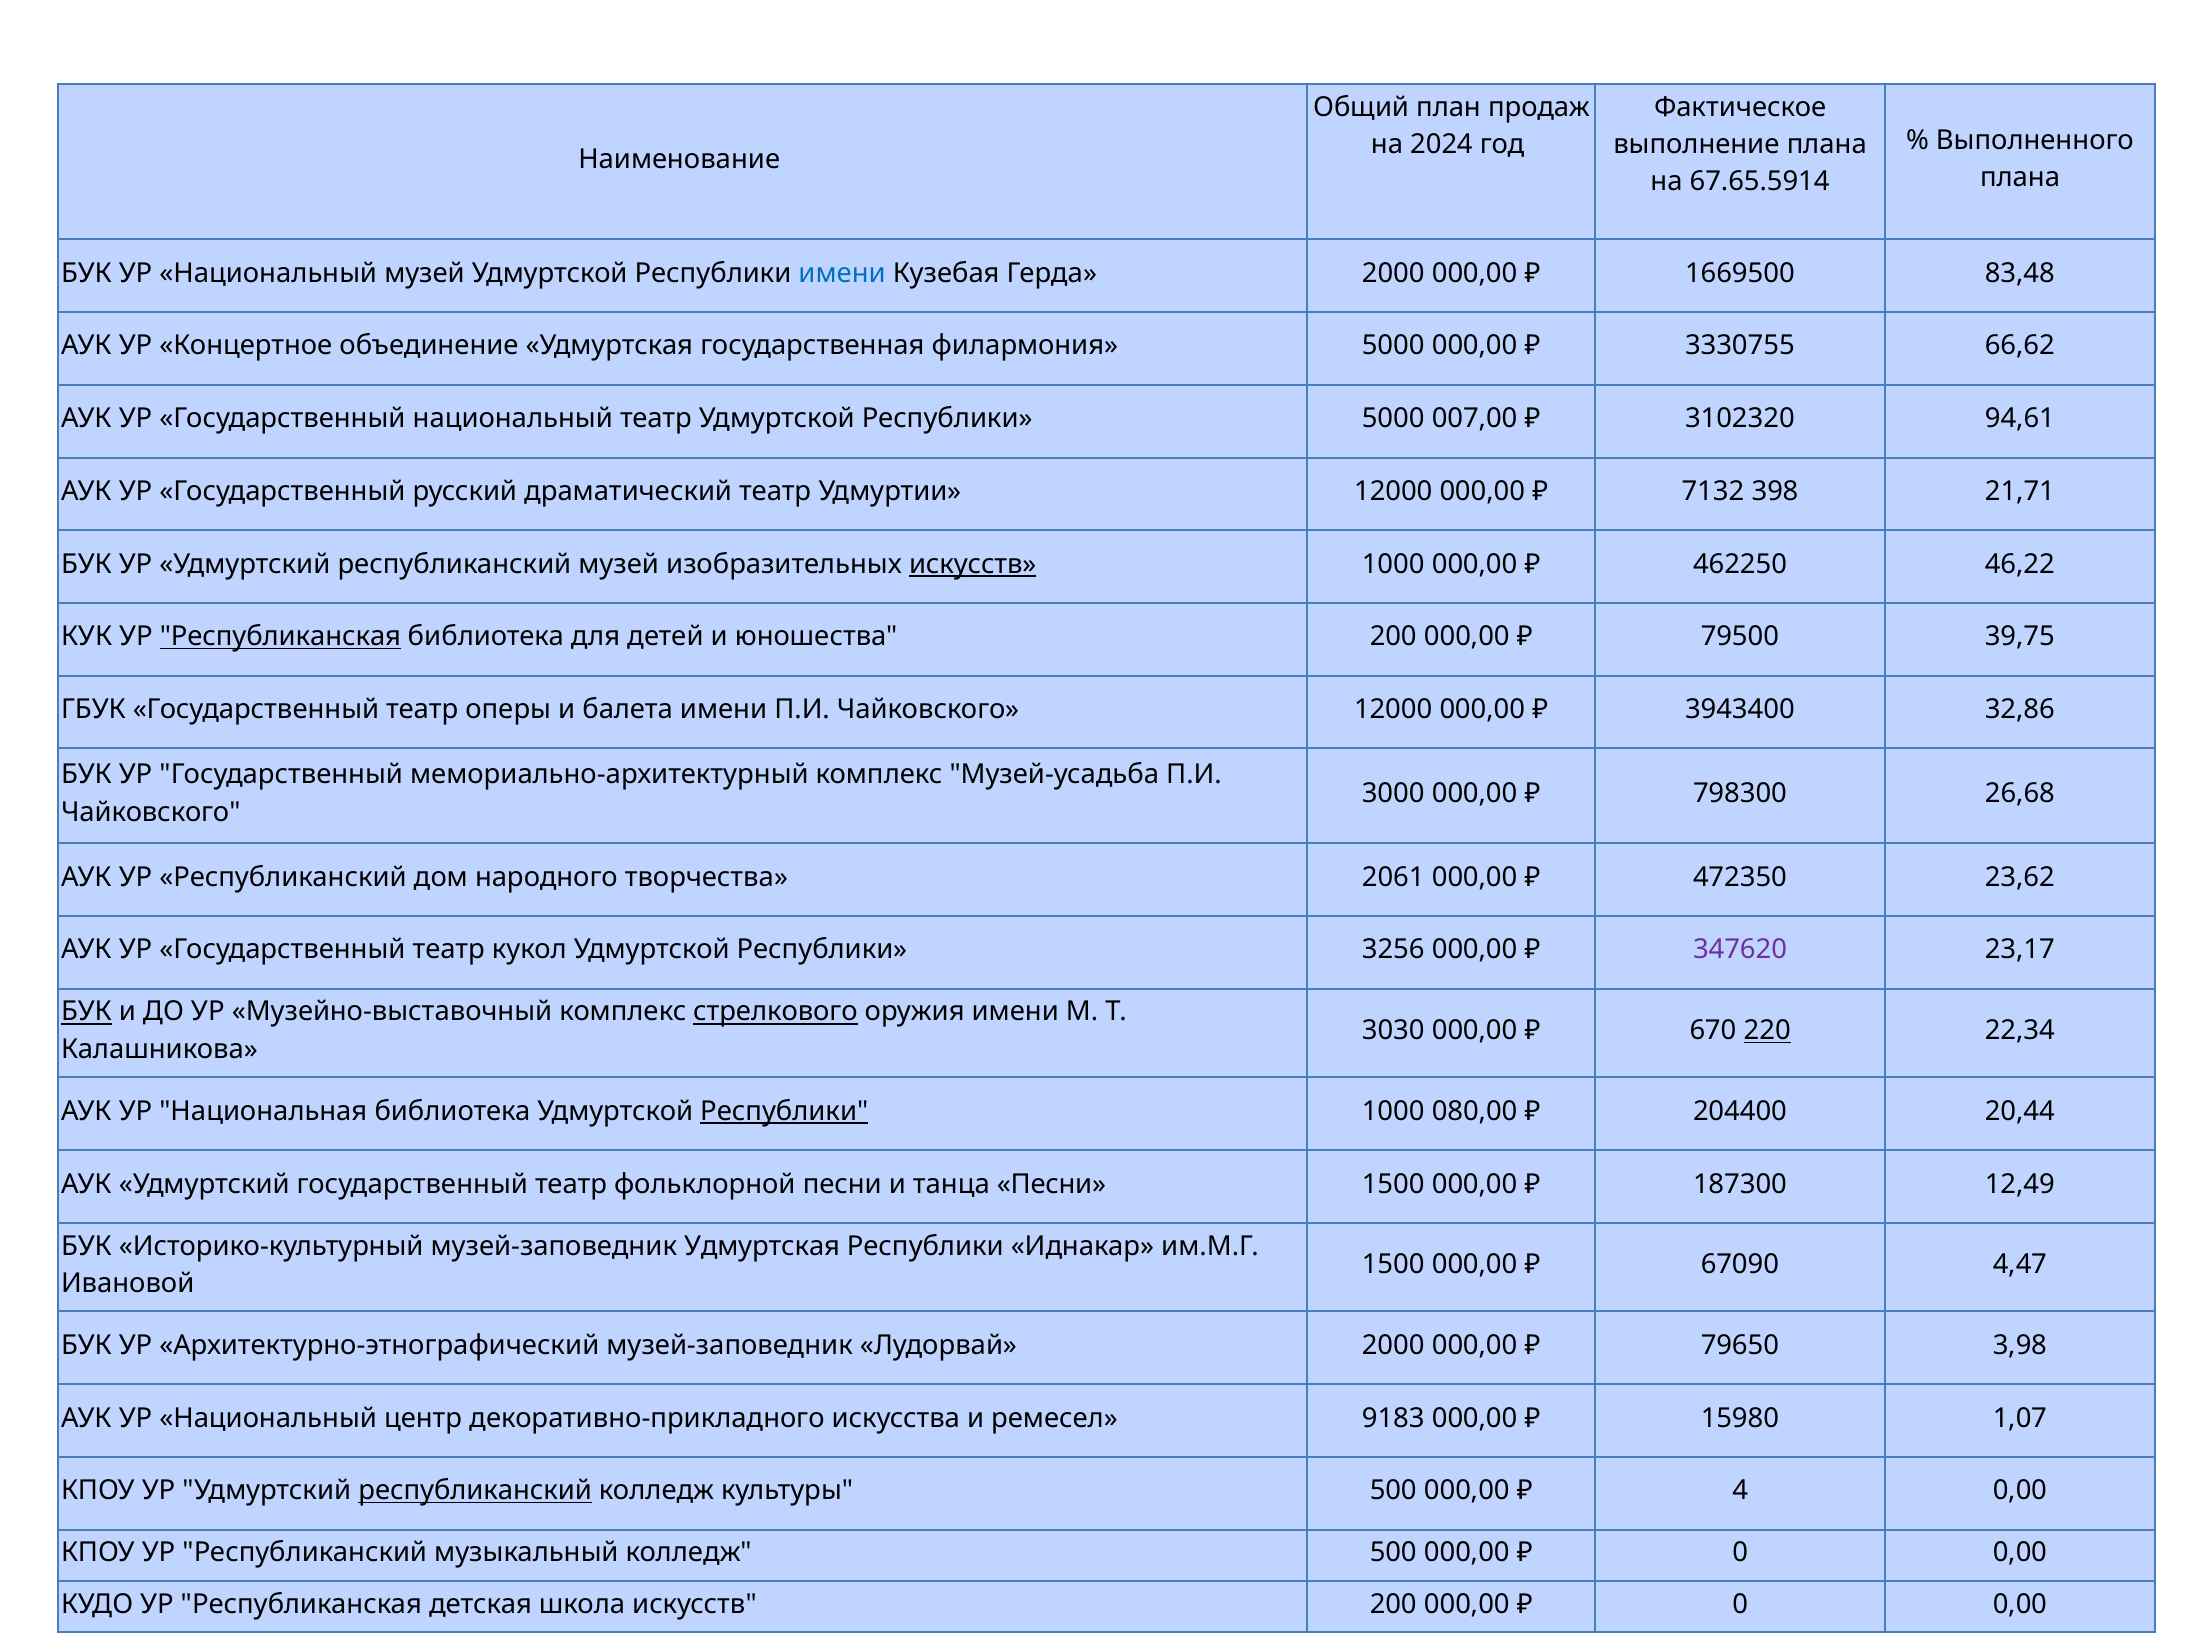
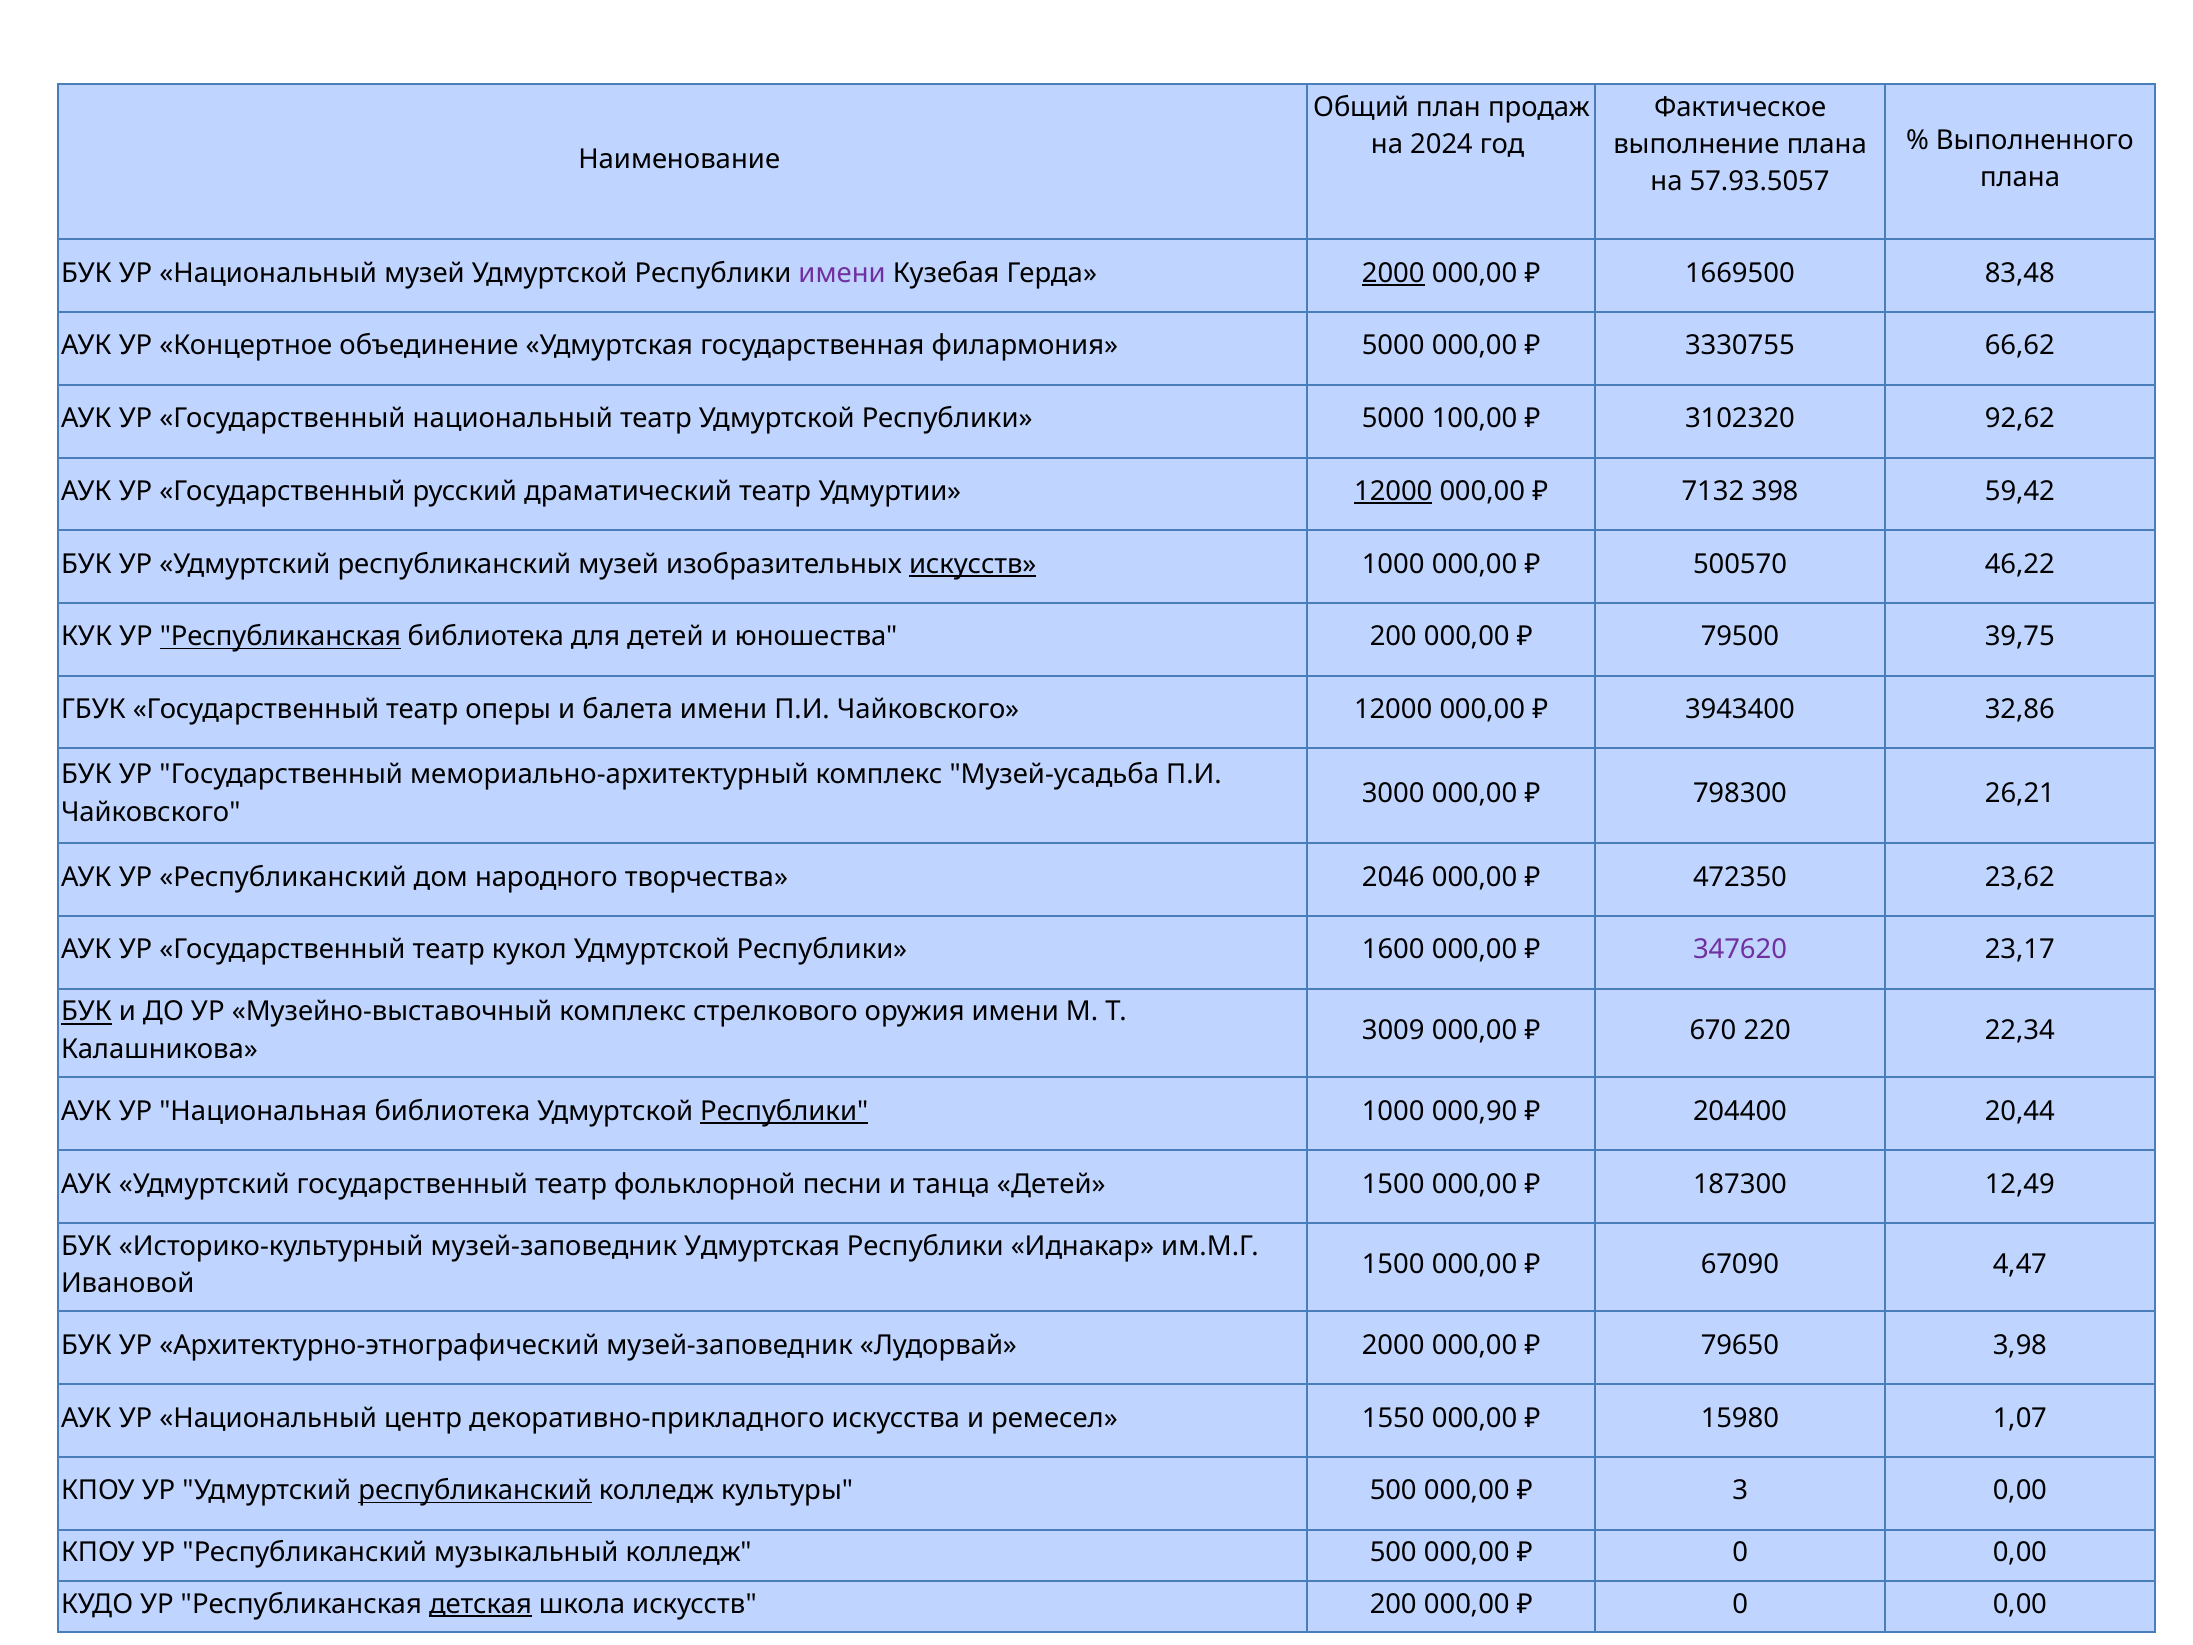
67.65.5914: 67.65.5914 -> 57.93.5057 (1760, 182)
имени colour: blue -> purple (842, 273)
2000 underline: none -> present (1393, 273)
007,00: 007,00 -> 100,00 (1475, 419)
94,61: 94,61 -> 92,62 (2020, 419)
12000 underline: none -> present (1393, 491)
21,71: 21,71 -> 59,42 (2020, 491)
462250: 462250 -> 500570 (1740, 564)
26,68: 26,68 -> 26,21 (2020, 793)
2061: 2061 -> 2046 (1393, 877)
3256: 3256 -> 1600 (1393, 950)
стрелкового underline: present -> none (775, 1012)
3030: 3030 -> 3009 (1393, 1030)
220 underline: present -> none (1767, 1030)
080,00: 080,00 -> 000,90 (1475, 1111)
танца Песни: Песни -> Детей (1051, 1184)
9183: 9183 -> 1550 (1393, 1418)
4: 4 -> 3 (1740, 1491)
детская underline: none -> present (481, 1604)
